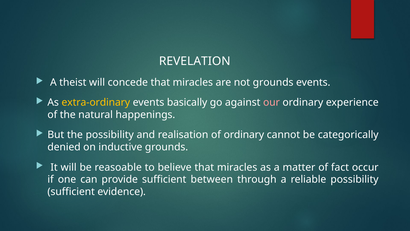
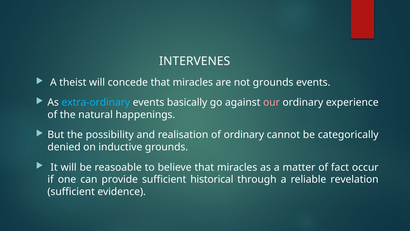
REVELATION: REVELATION -> INTERVENES (195, 61)
extra-ordinary colour: yellow -> light blue (96, 102)
between: between -> historical (212, 179)
reliable possibility: possibility -> revelation (355, 179)
